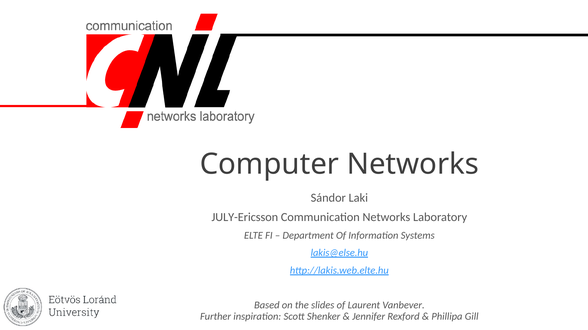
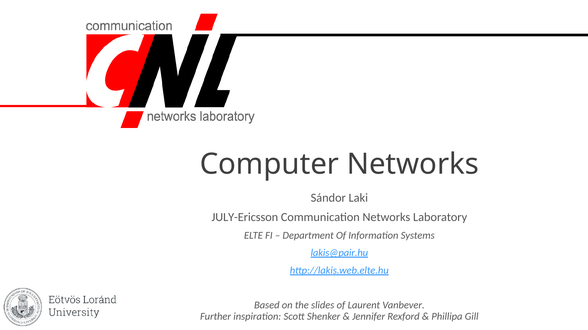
lakis@else.hu: lakis@else.hu -> lakis@pair.hu (339, 253)
